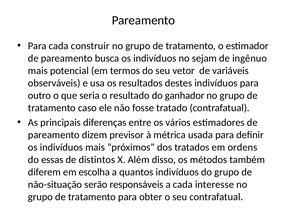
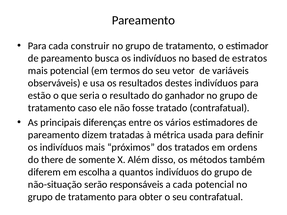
sejam: sejam -> based (204, 58)
ingênuo: ingênuo -> estratos (250, 58)
outro: outro -> estão (39, 96)
previsor: previsor -> tratadas (127, 135)
essas: essas -> there (52, 160)
distintos: distintos -> somente (97, 160)
cada interesse: interesse -> potencial (215, 185)
